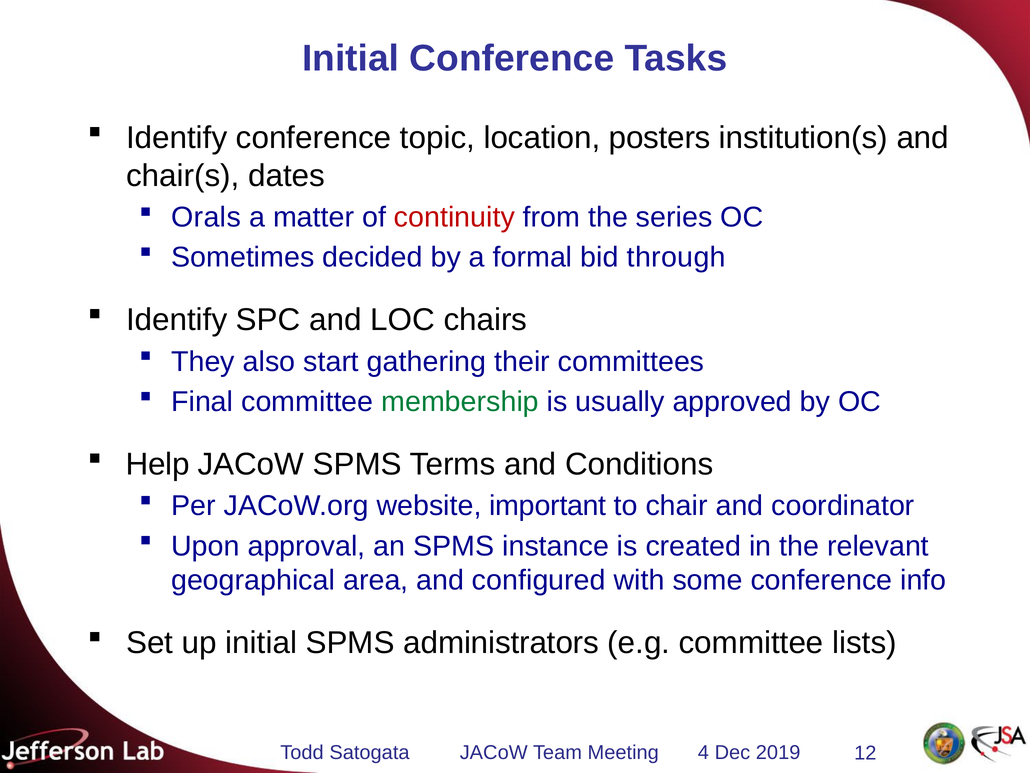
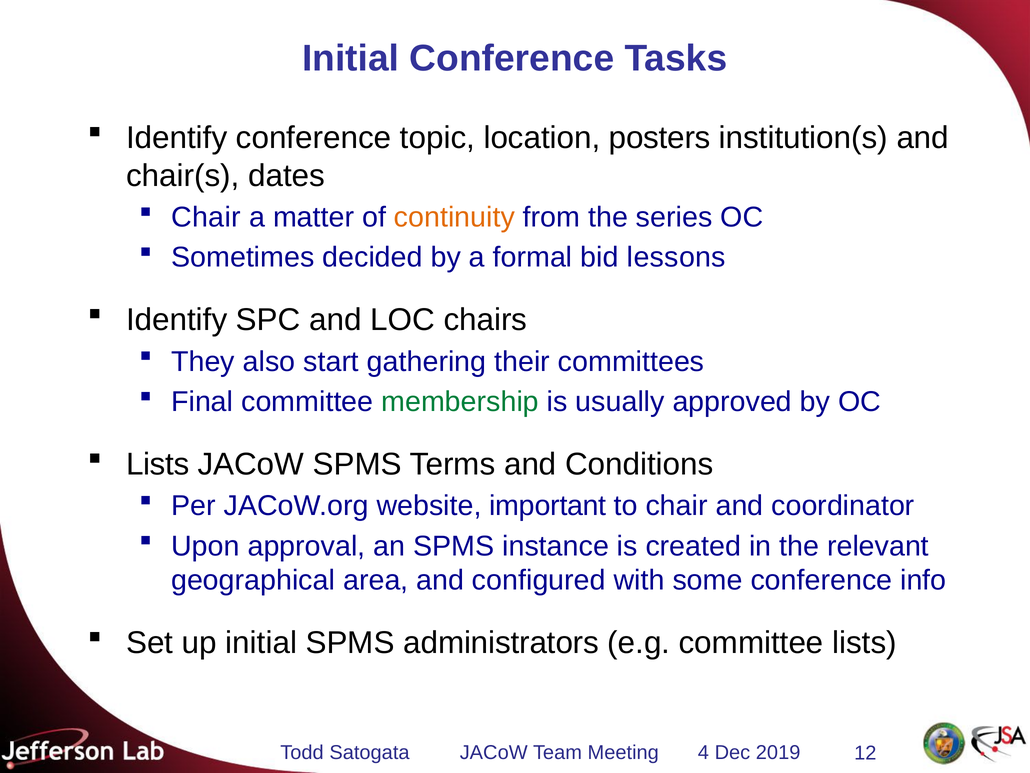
Orals: Orals -> Chair (206, 217)
continuity colour: red -> orange (454, 217)
through: through -> lessons (676, 257)
Help: Help -> Lists (158, 464)
